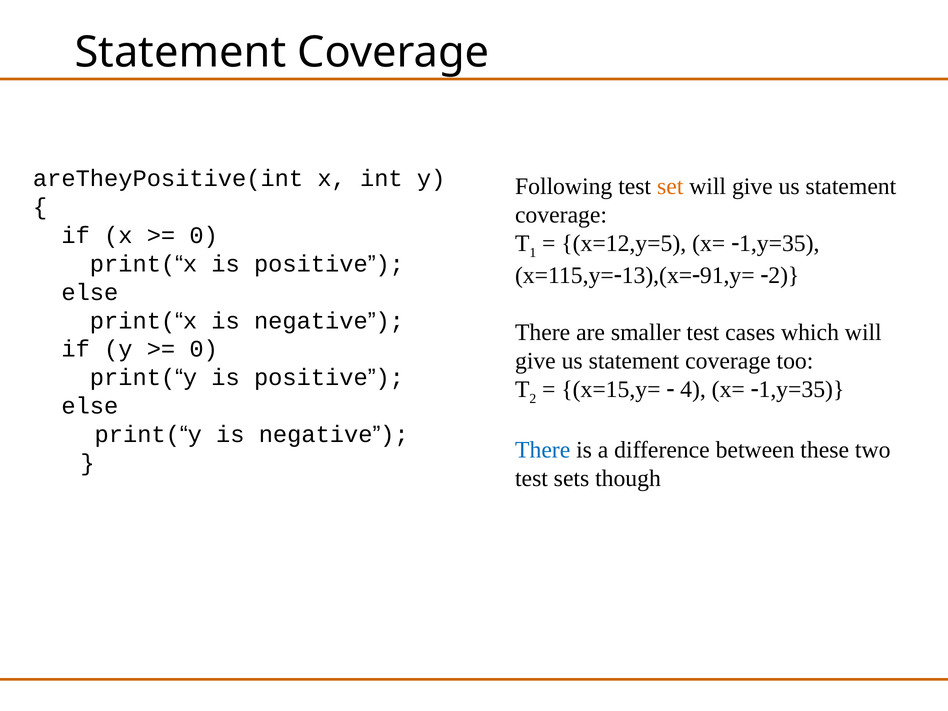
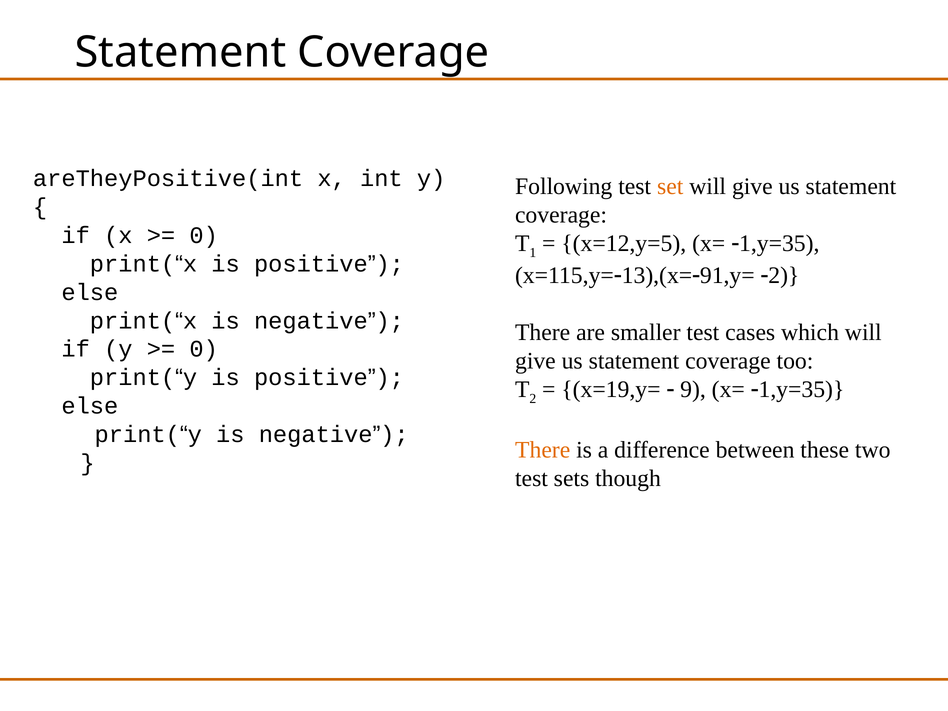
x=15,y=: x=15,y= -> x=19,y= (611, 389)
4: 4 -> 9 (693, 389)
There colour: blue -> orange (543, 450)
